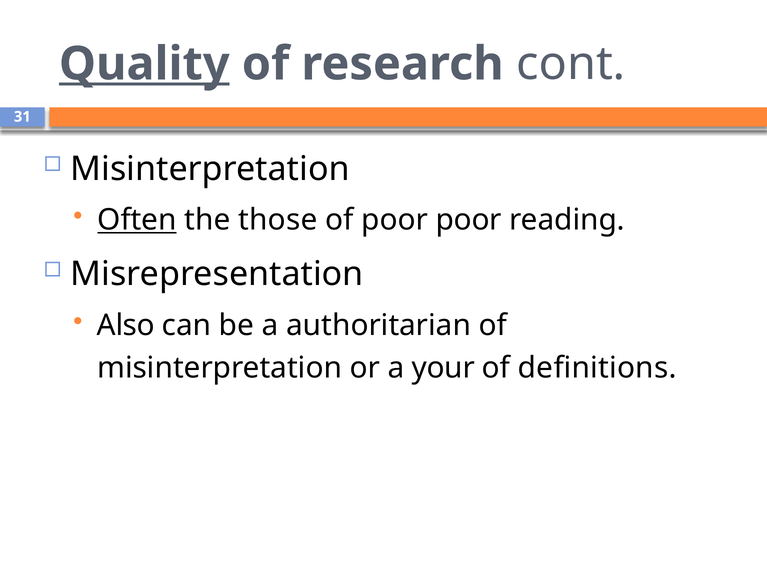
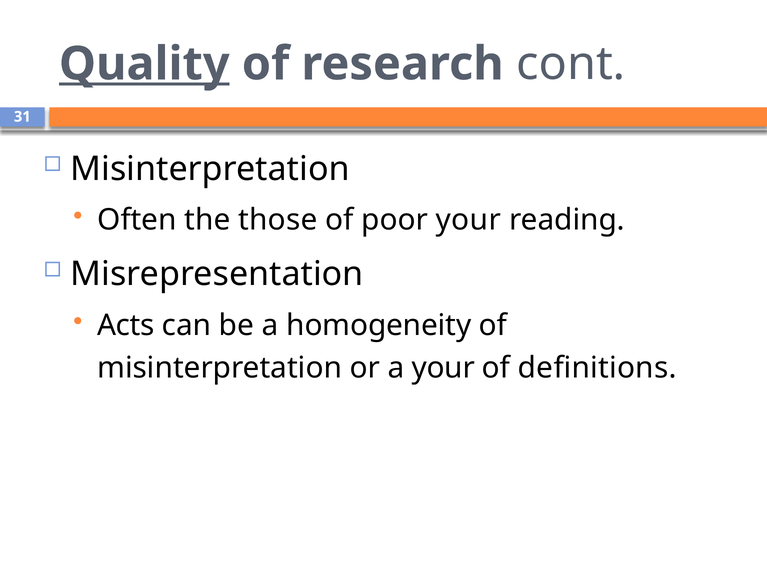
Often underline: present -> none (137, 220)
poor poor: poor -> your (468, 220)
Also: Also -> Acts (126, 325)
authoritarian: authoritarian -> homogeneity (379, 325)
